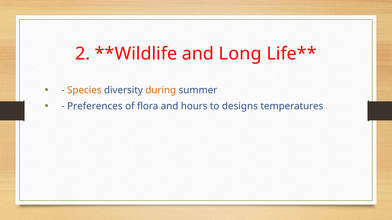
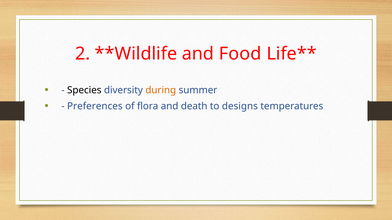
Long: Long -> Food (240, 54)
Species colour: orange -> black (84, 90)
hours: hours -> death (194, 106)
